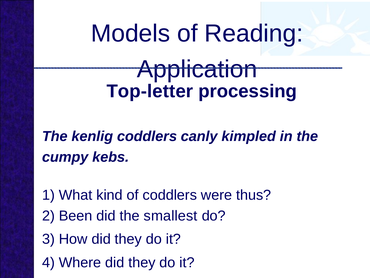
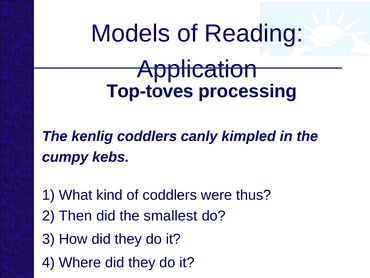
Top-letter: Top-letter -> Top-toves (150, 91)
Been: Been -> Then (76, 215)
